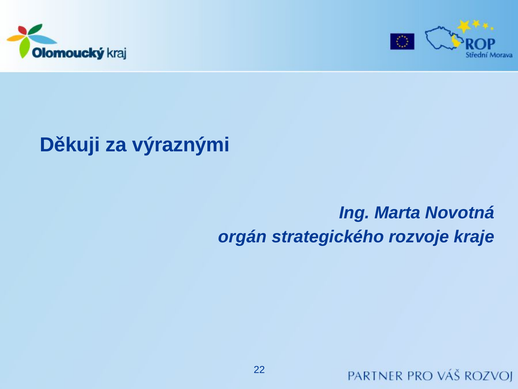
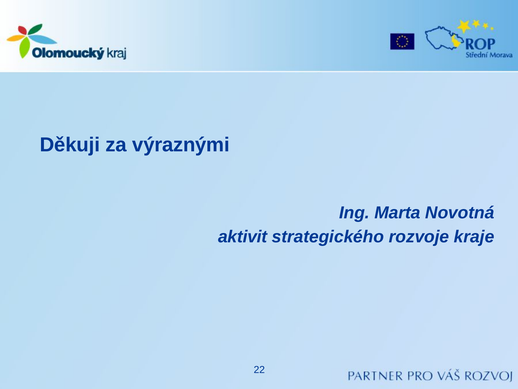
orgán: orgán -> aktivit (243, 237)
